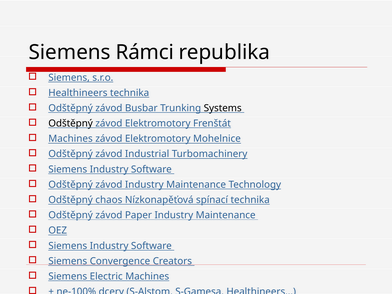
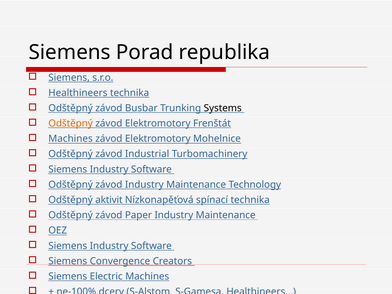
Rámci: Rámci -> Porad (145, 52)
Odštěpný colour: black -> orange (71, 123)
chaos: chaos -> aktivit (109, 200)
